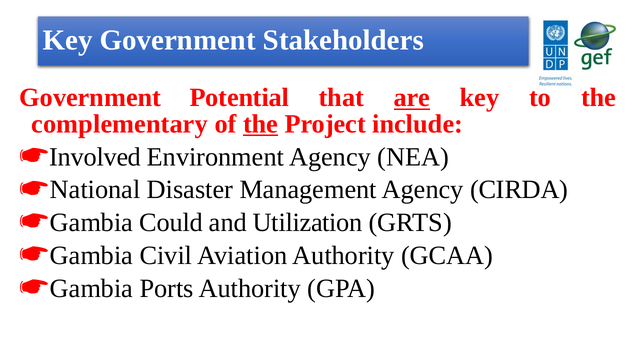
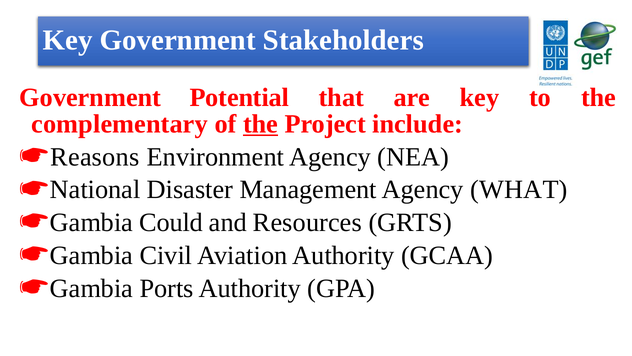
are underline: present -> none (412, 98)
Involved: Involved -> Reasons (95, 157)
CIRDA: CIRDA -> WHAT (519, 190)
Utilization: Utilization -> Resources (307, 222)
